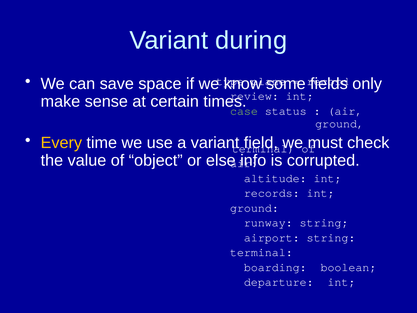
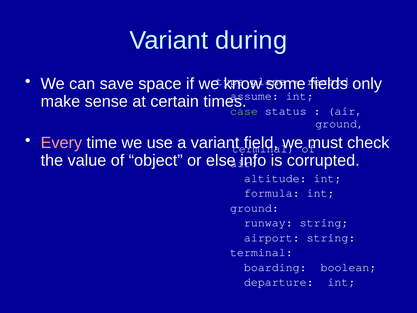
review: review -> assume (254, 96)
Every colour: yellow -> pink (61, 143)
records: records -> formula (272, 193)
